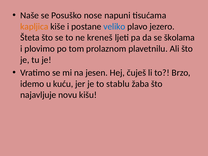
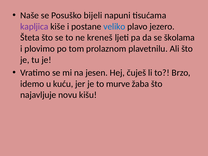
nose: nose -> bijeli (93, 15)
kapljica colour: orange -> purple (34, 26)
stablu: stablu -> murve (118, 84)
